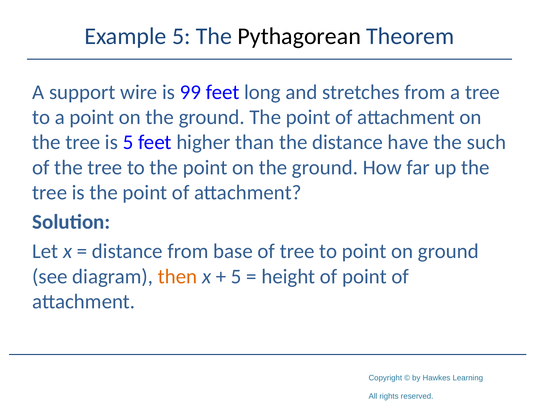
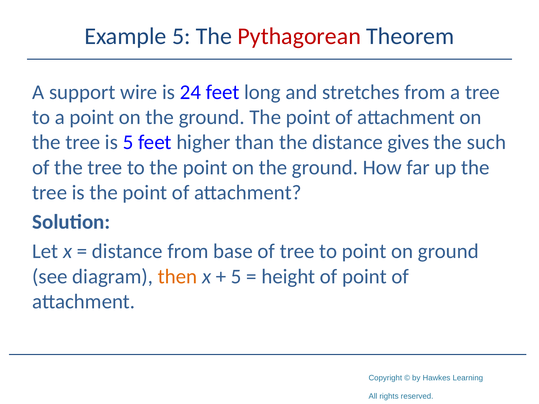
Pythagorean colour: black -> red (299, 36)
99: 99 -> 24 (191, 92)
have: have -> gives (408, 142)
